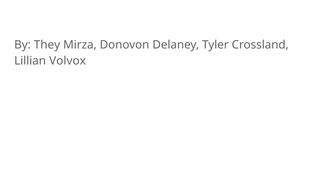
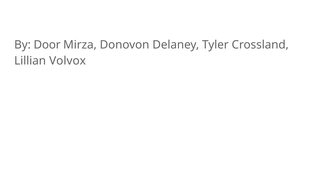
They: They -> Door (47, 45)
